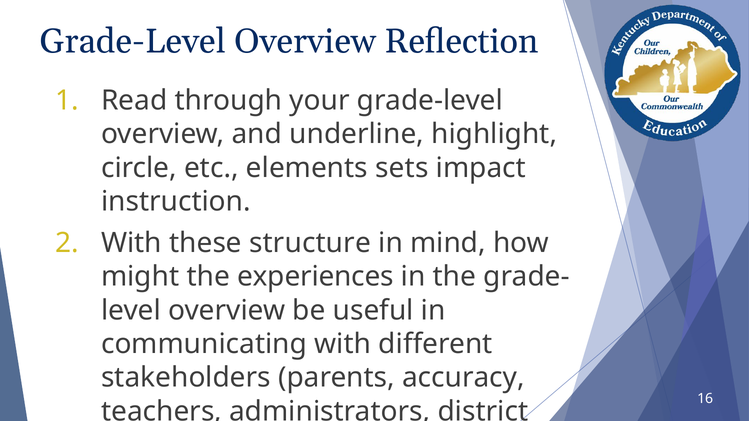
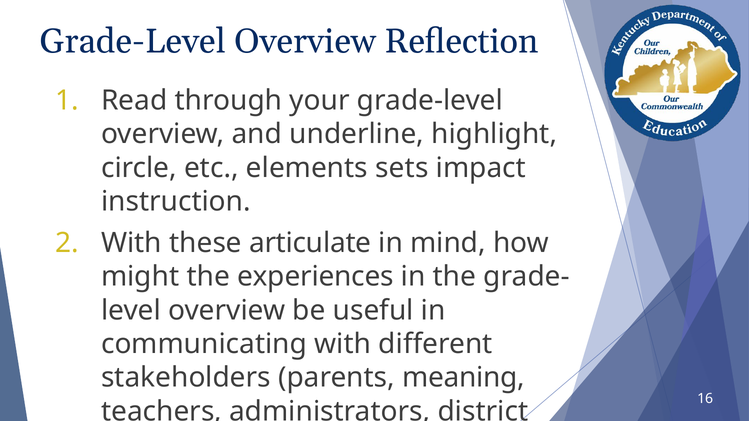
structure: structure -> articulate (310, 243)
accuracy: accuracy -> meaning (464, 378)
